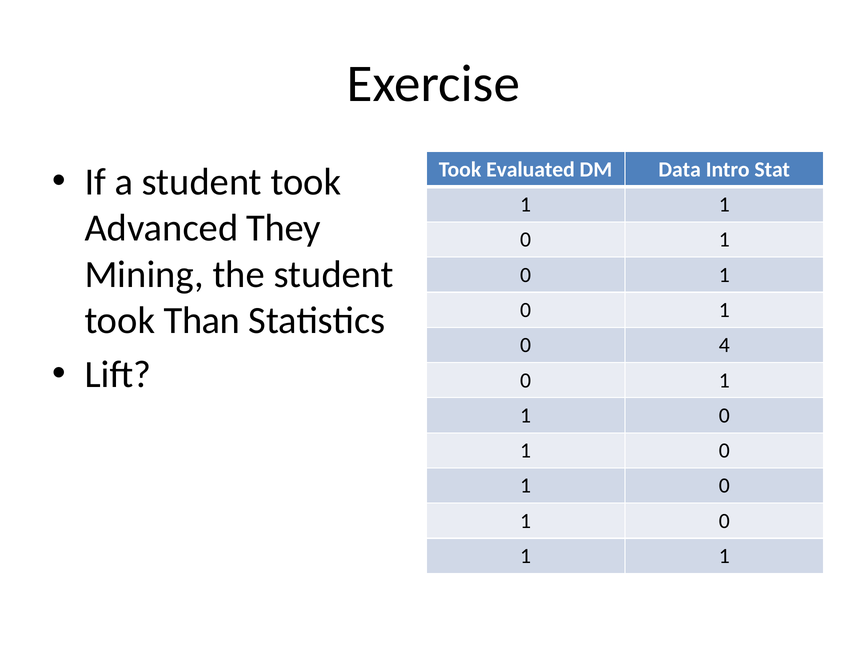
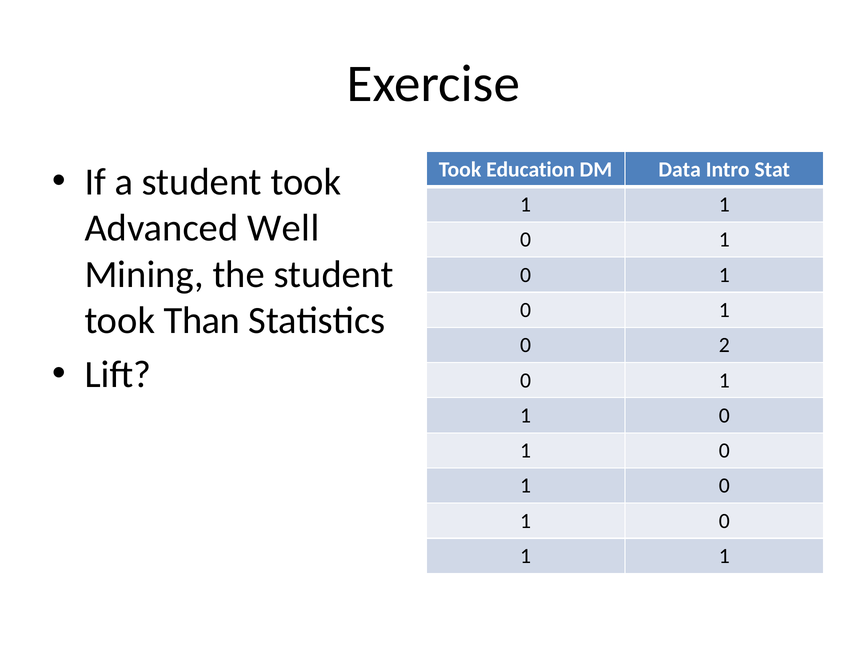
Evaluated: Evaluated -> Education (530, 170)
They: They -> Well (283, 228)
4: 4 -> 2 (724, 345)
